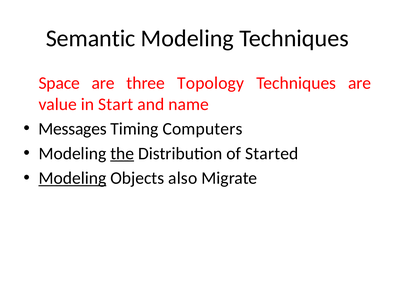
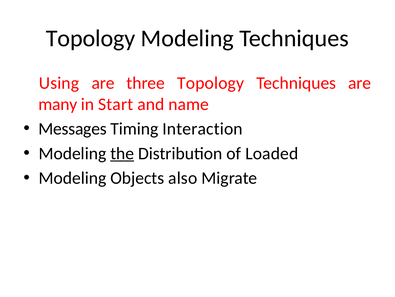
Semantic: Semantic -> Topology (91, 38)
Space: Space -> Using (59, 83)
value: value -> many (58, 104)
Computers: Computers -> Interaction (203, 129)
Started: Started -> Loaded (272, 153)
Modeling underline: present -> none (72, 178)
